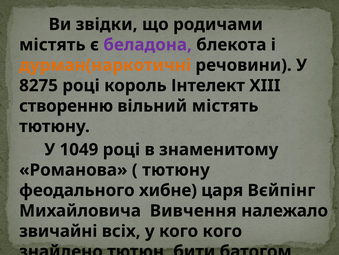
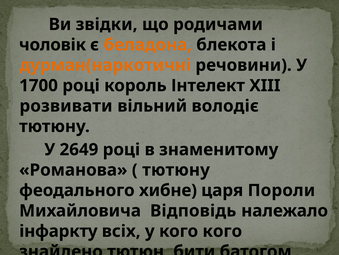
містять: містять -> чоловік (53, 45)
беладона colour: purple -> orange (148, 45)
8275: 8275 -> 1700 (39, 85)
створенню: створенню -> розвивати (66, 106)
вільний містять: містять -> володіє (225, 106)
1049: 1049 -> 2649 (79, 149)
царя Вєйпінг: Вєйпінг -> Пороли (281, 190)
Вивчення: Вивчення -> Відповідь (193, 210)
звичайні: звичайні -> інфаркту (58, 231)
